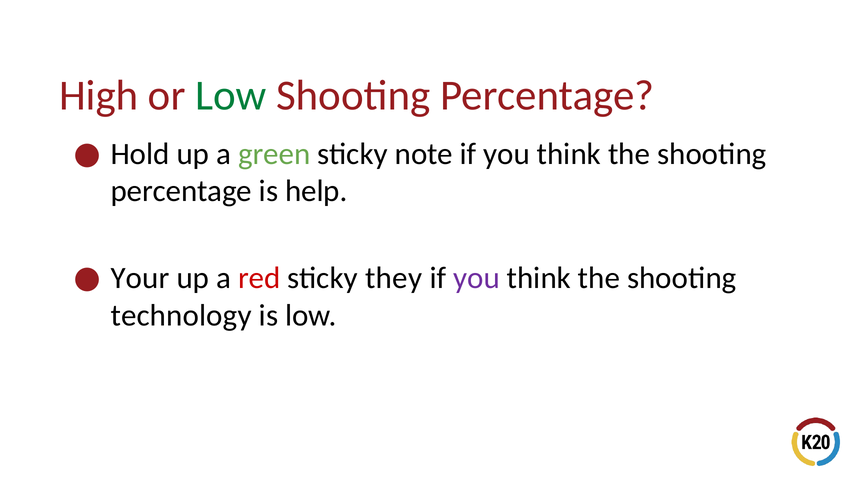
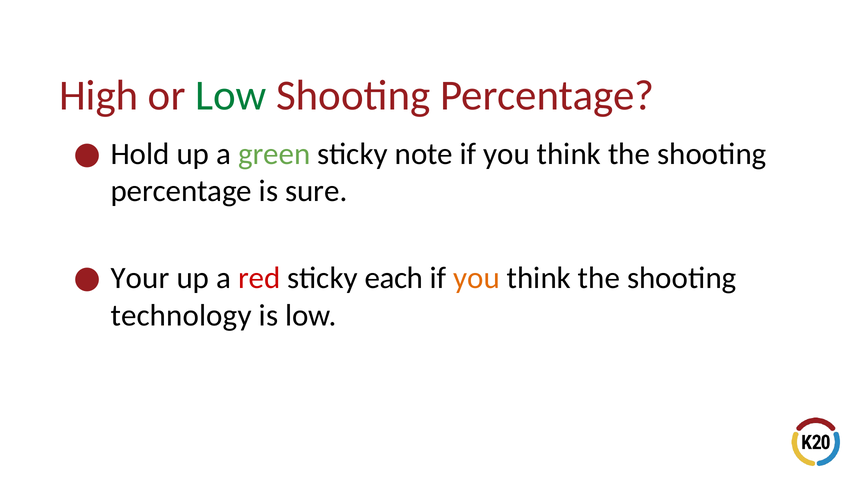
help: help -> sure (316, 191)
they: they -> each (394, 278)
you colour: purple -> orange (477, 278)
